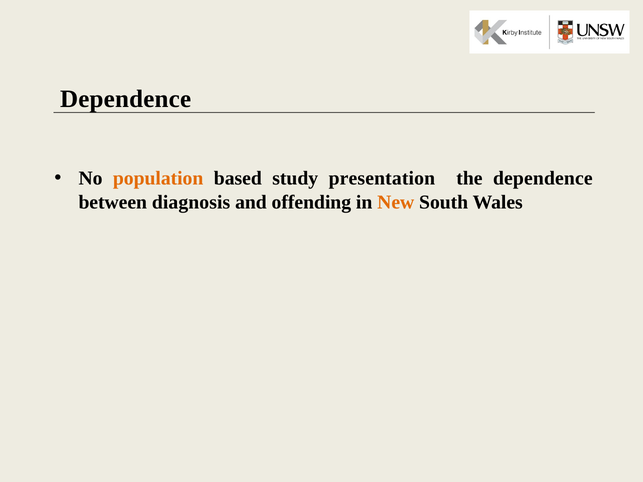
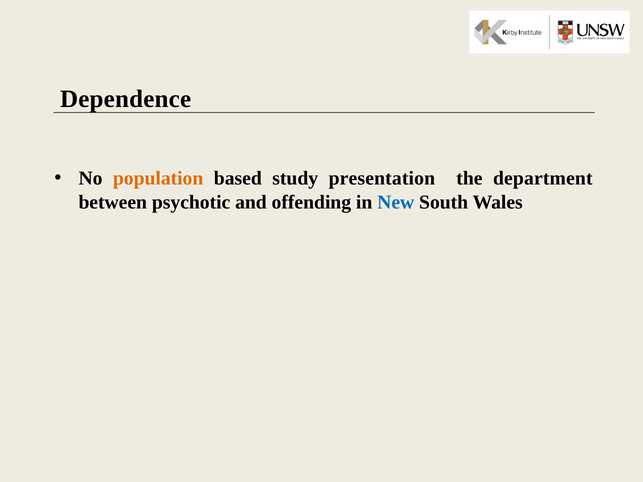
the dependence: dependence -> department (543, 179)
diagnosis: diagnosis -> psychotic (191, 202)
New colour: orange -> blue (396, 202)
